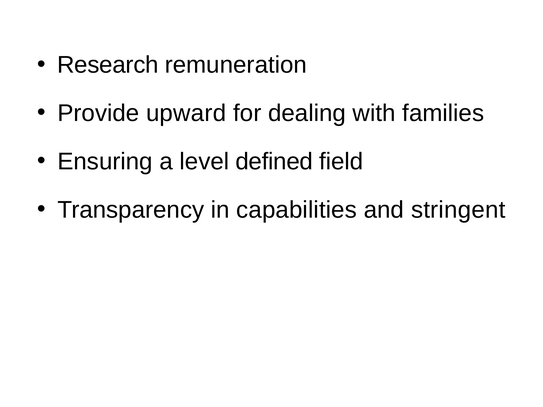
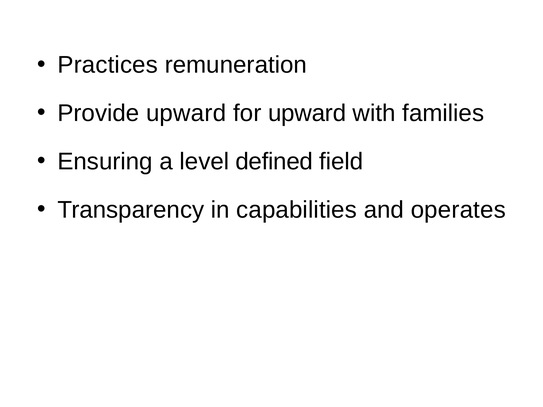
Research: Research -> Practices (108, 65)
for dealing: dealing -> upward (307, 113)
stringent: stringent -> operates (458, 210)
